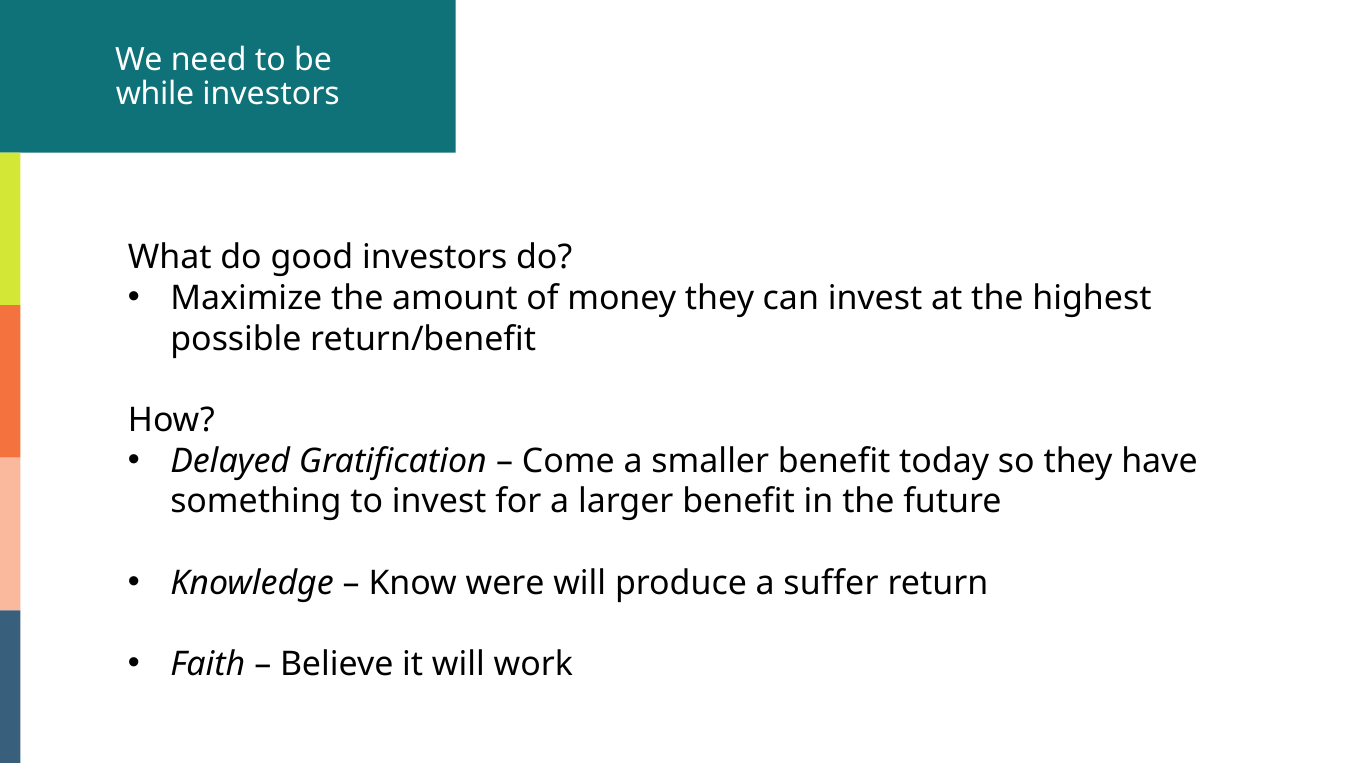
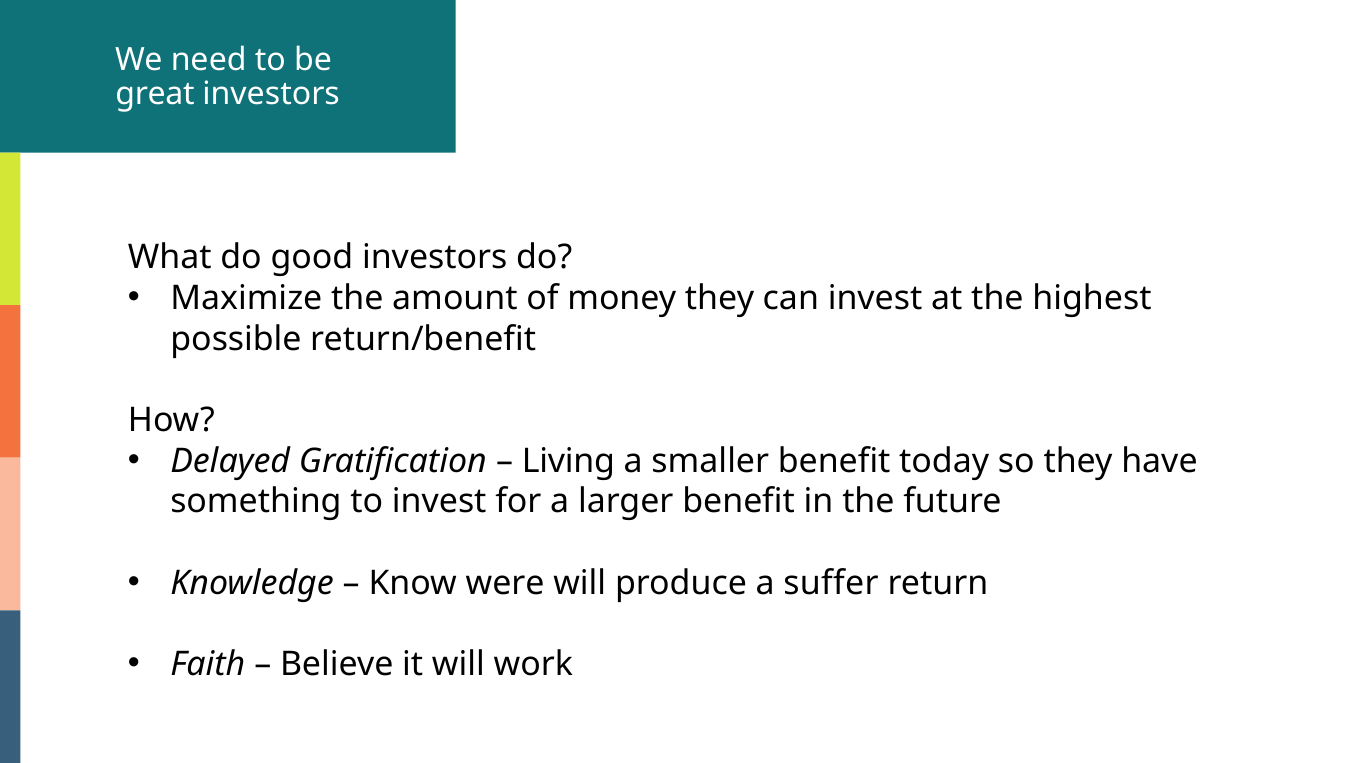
while: while -> great (155, 94)
Come: Come -> Living (568, 461)
